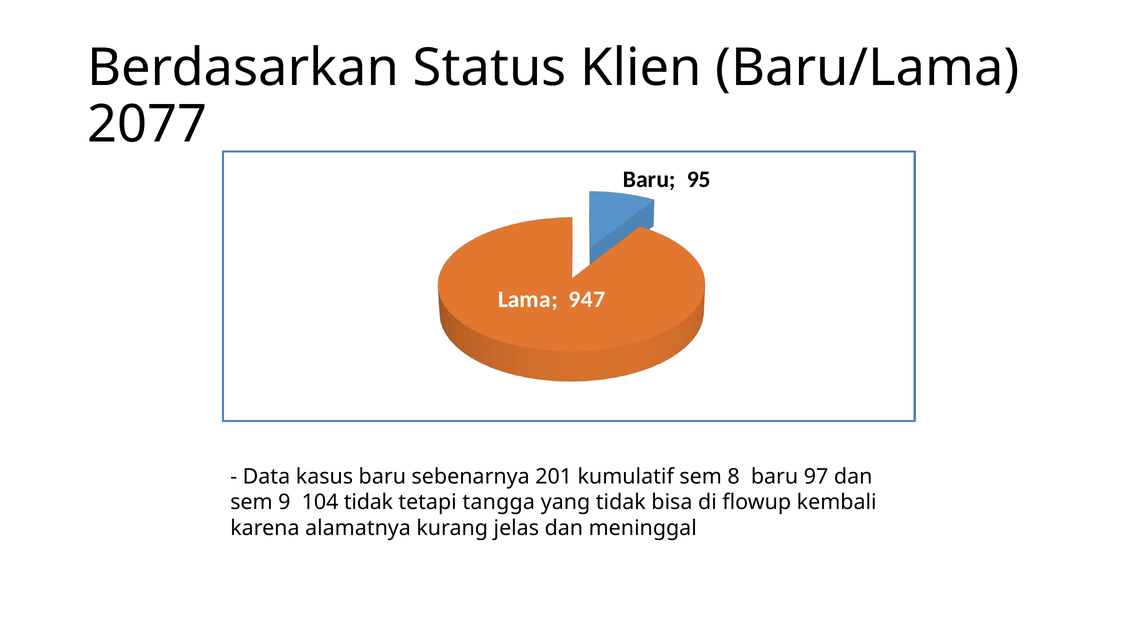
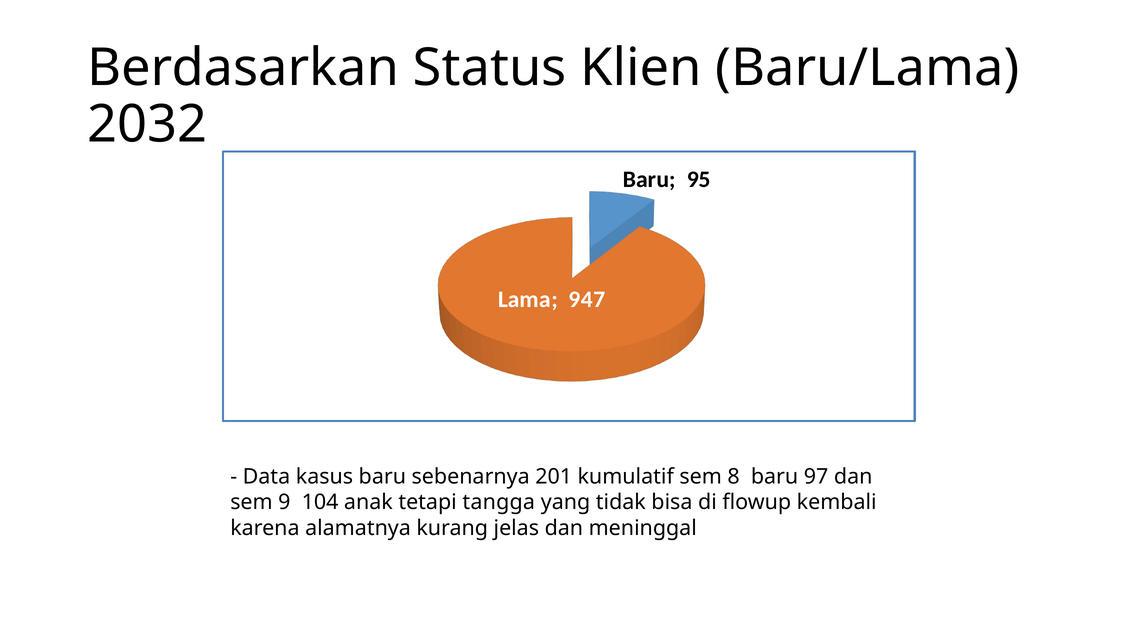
2077: 2077 -> 2032 (147, 125)
104 tidak: tidak -> anak (368, 502)
